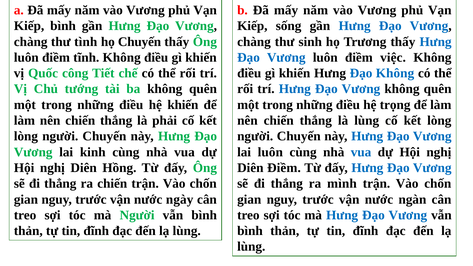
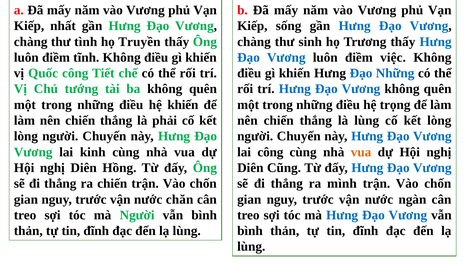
Kiếp bình: bình -> nhất (63, 26)
họ Chuyến: Chuyến -> Truyền (139, 42)
Đạo Không: Không -> Những (395, 73)
lai luôn: luôn -> công (270, 152)
vua colour: blue -> orange (361, 152)
Diên Điềm: Điềm -> Cũng (284, 168)
ngày: ngày -> chăn (180, 199)
